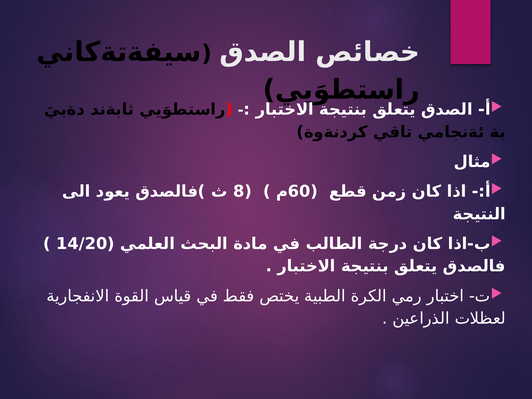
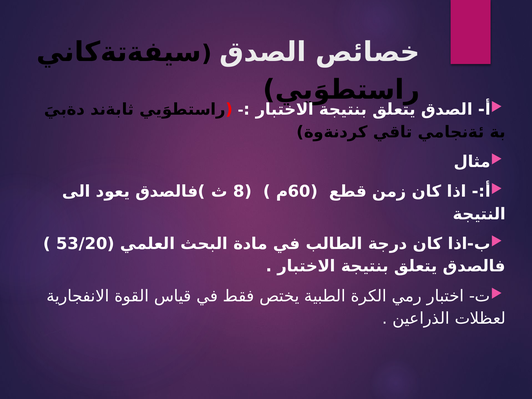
14/20: 14/20 -> 53/20 (82, 244)
